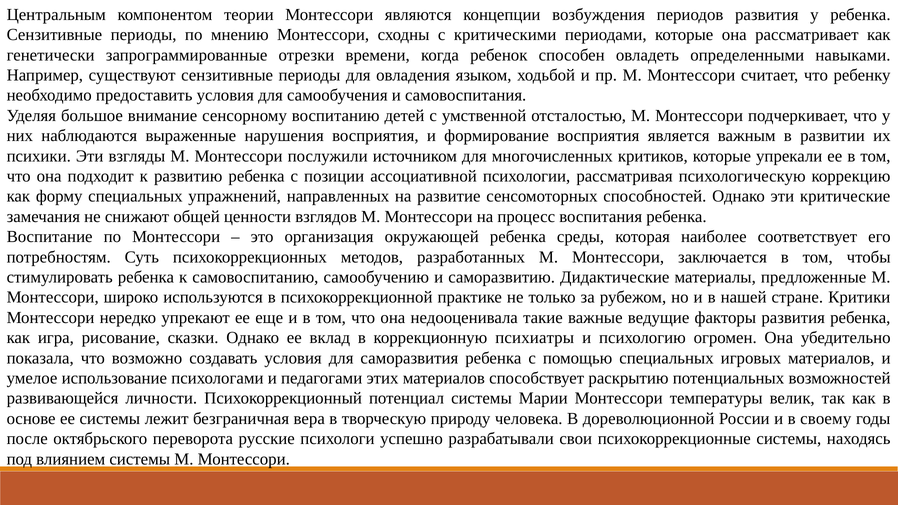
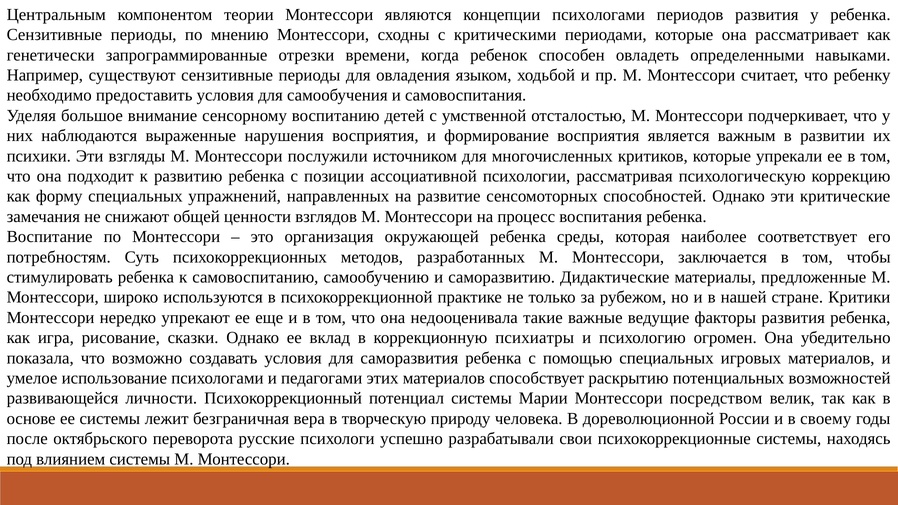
концепции возбуждения: возбуждения -> психологами (599, 15)
температуры: температуры -> посредством (716, 398)
